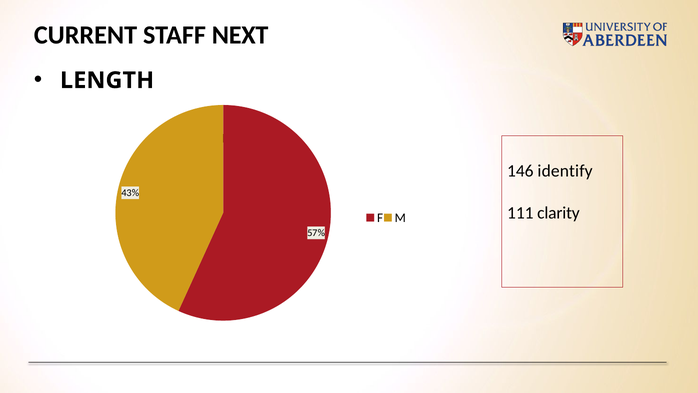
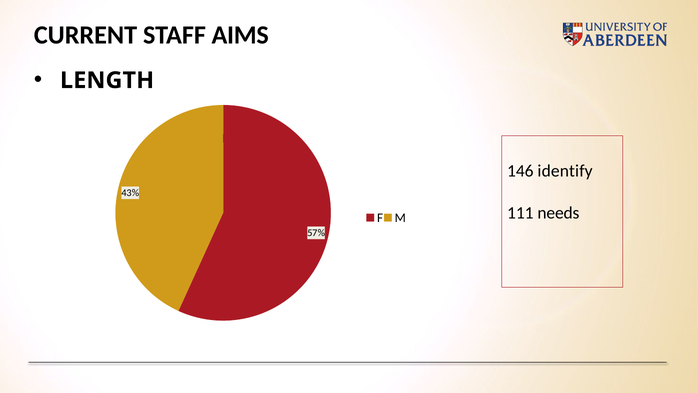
NEXT: NEXT -> AIMS (240, 35)
clarity: clarity -> needs (558, 213)
